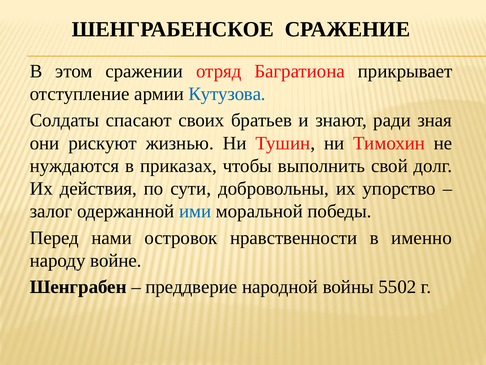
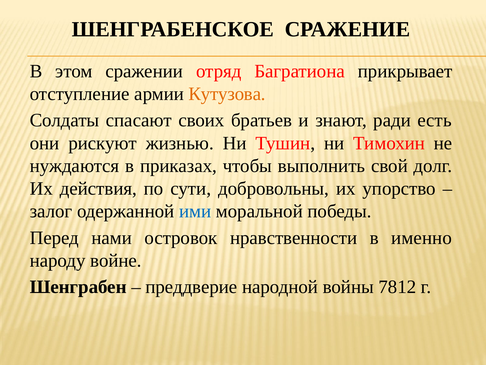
Кутузова colour: blue -> orange (227, 94)
зная: зная -> есть (435, 120)
5502: 5502 -> 7812 (397, 287)
